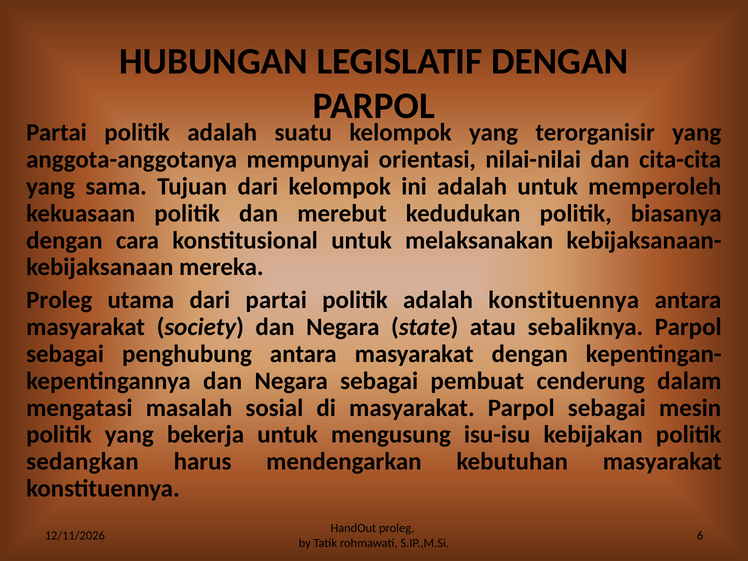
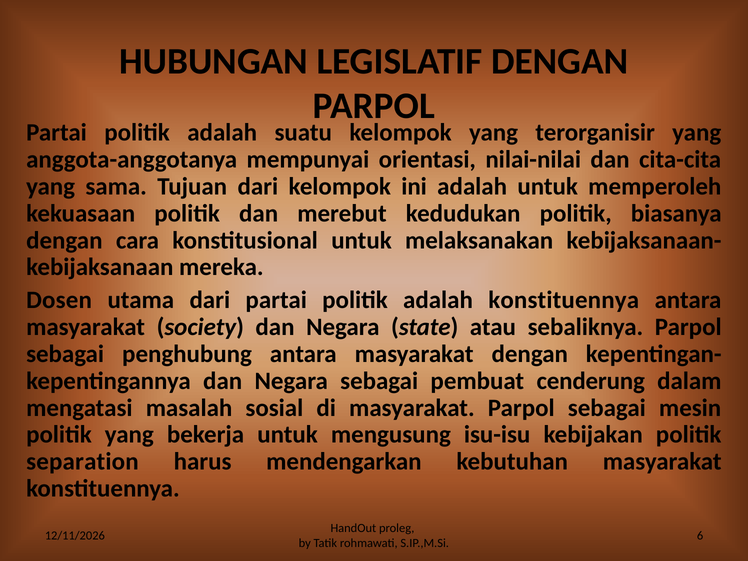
Proleg: Proleg -> Dosen (59, 300)
sedangkan: sedangkan -> separation (82, 462)
